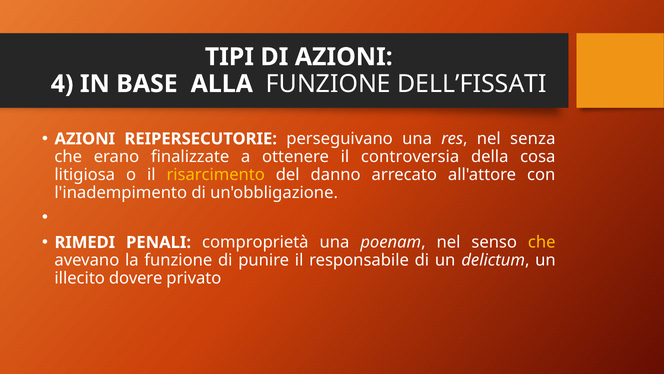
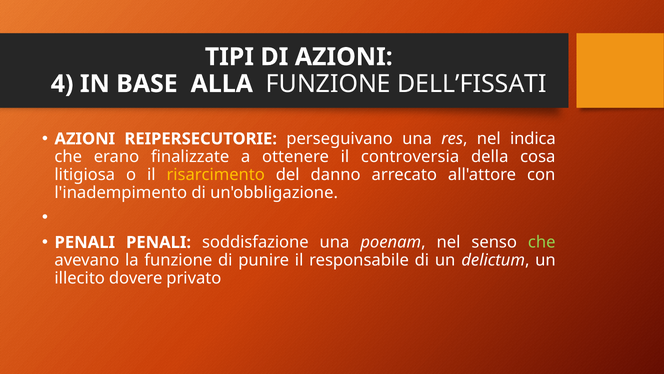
senza: senza -> indica (533, 139)
RIMEDI: RIMEDI -> PENALI (85, 242)
comproprietà: comproprietà -> soddisfazione (255, 242)
che colour: yellow -> light green (542, 242)
